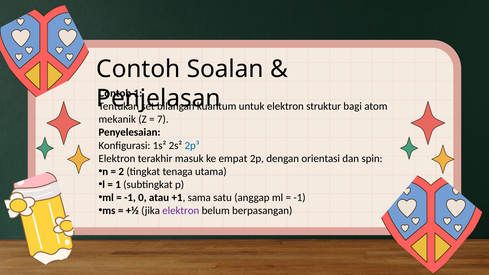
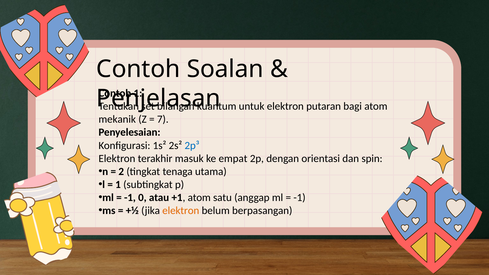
struktur: struktur -> putaran (324, 106)
+1 sama: sama -> atom (199, 198)
elektron colour: purple -> orange (181, 211)
